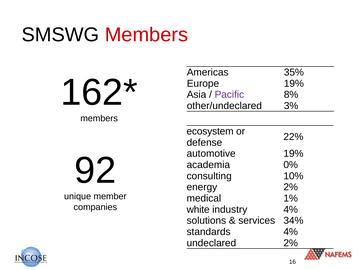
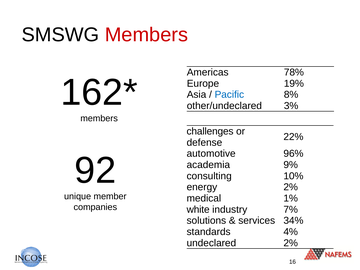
35%: 35% -> 78% (294, 72)
Pacific colour: purple -> blue (229, 95)
ecosystem: ecosystem -> challenges (210, 131)
automotive 19%: 19% -> 96% (293, 154)
0%: 0% -> 9% (291, 165)
industry 4%: 4% -> 7% (291, 209)
